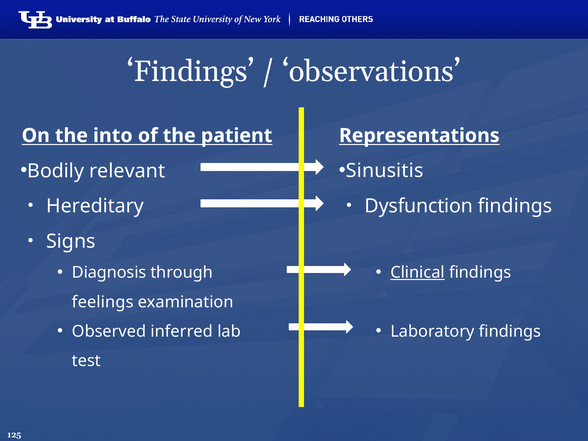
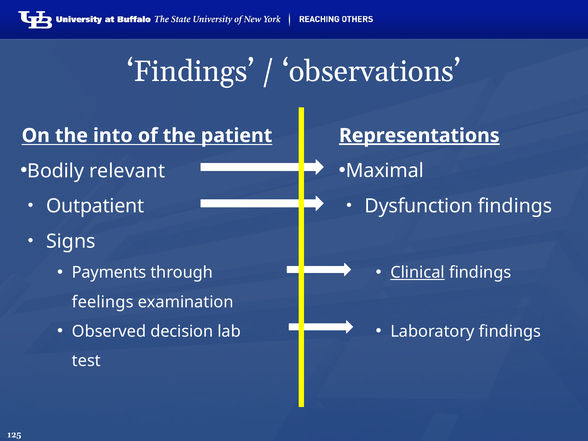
Representations underline: none -> present (419, 136)
Sinusitis: Sinusitis -> Maximal (385, 171)
Hereditary: Hereditary -> Outpatient (95, 206)
Diagnosis: Diagnosis -> Payments (109, 273)
inferred: inferred -> decision (182, 331)
